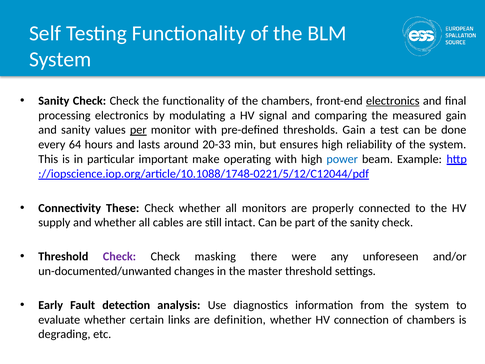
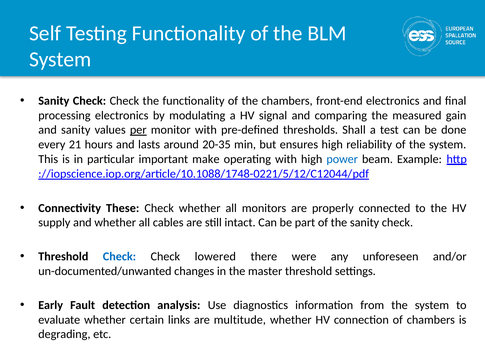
electronics underline: present -> none (393, 101)
thresholds Gain: Gain -> Shall (354, 130)
64: 64 -> 21 (75, 144)
20-33: 20-33 -> 20-35 (217, 144)
Check colour: purple -> blue (119, 256)
masking: masking -> lowered (215, 256)
definition: definition -> multitude (240, 319)
